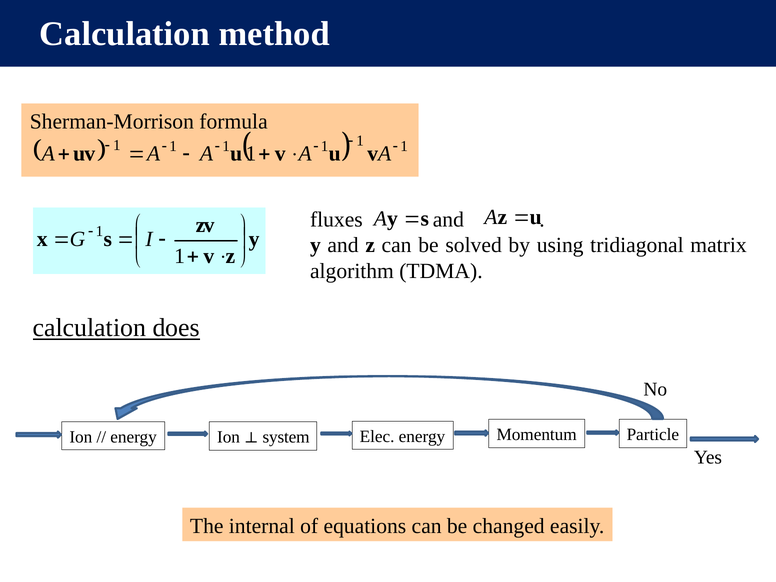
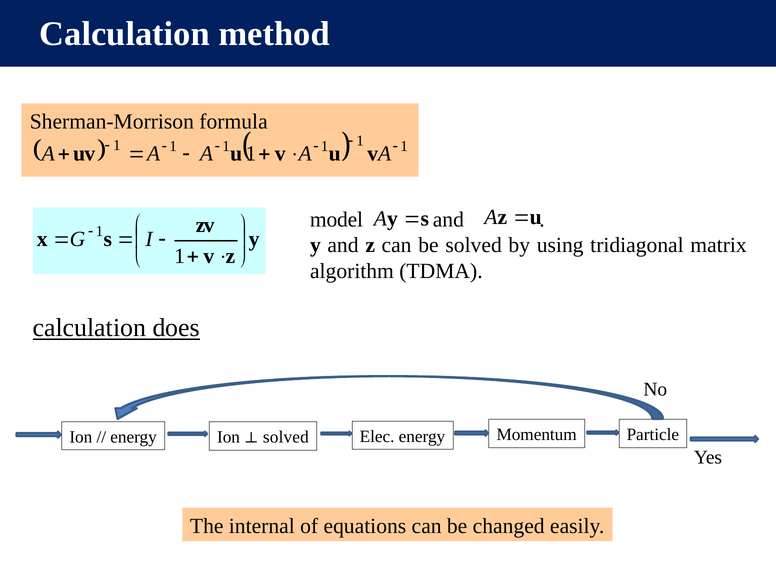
fluxes: fluxes -> model (336, 219)
system: system -> solved (286, 437)
